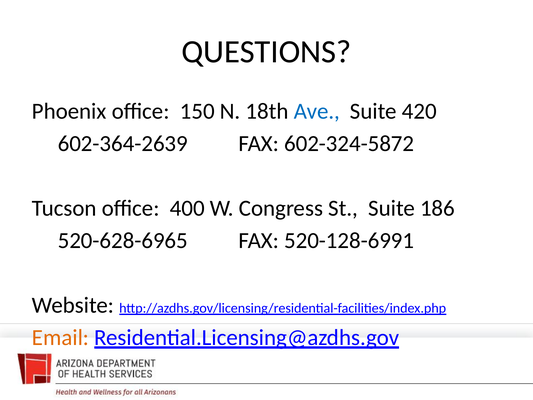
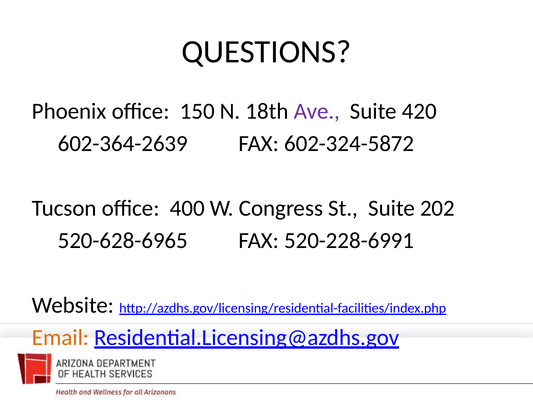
Ave colour: blue -> purple (317, 111)
186: 186 -> 202 (437, 208)
520-128-6991: 520-128-6991 -> 520-228-6991 (349, 241)
